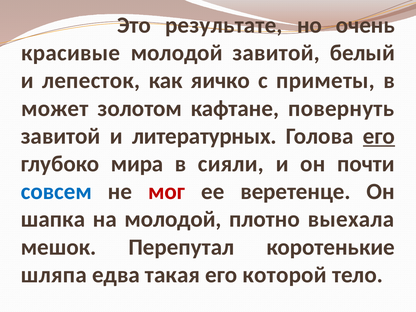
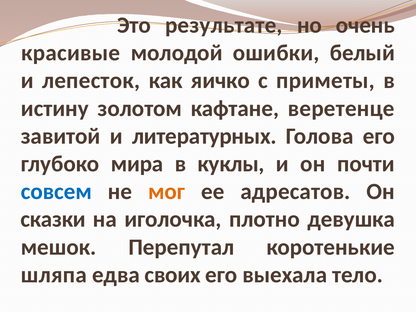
молодой завитой: завитой -> ошибки (276, 53)
может: может -> истину (55, 108)
повернуть: повернуть -> веретенце (341, 108)
его underline: present -> none (379, 136)
сияли: сияли -> куклы (231, 164)
мог colour: red -> orange (167, 192)
веретенце: веретенце -> адресатов (295, 192)
шапка: шапка -> сказки (53, 219)
на молодой: молодой -> иголочка (173, 219)
выехала: выехала -> девушка (351, 219)
такая: такая -> своих (173, 275)
которой: которой -> выехала (285, 275)
